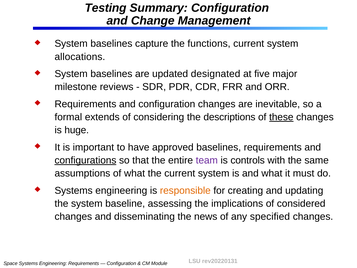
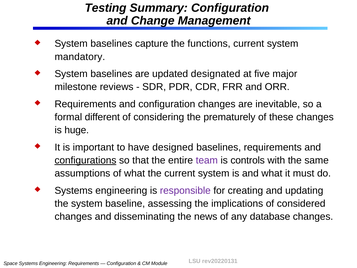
allocations: allocations -> mandatory (80, 57)
extends: extends -> different (102, 117)
descriptions: descriptions -> prematurely (229, 117)
these underline: present -> none (281, 117)
approved: approved -> designed (173, 147)
responsible colour: orange -> purple (185, 190)
specified: specified -> database (270, 217)
